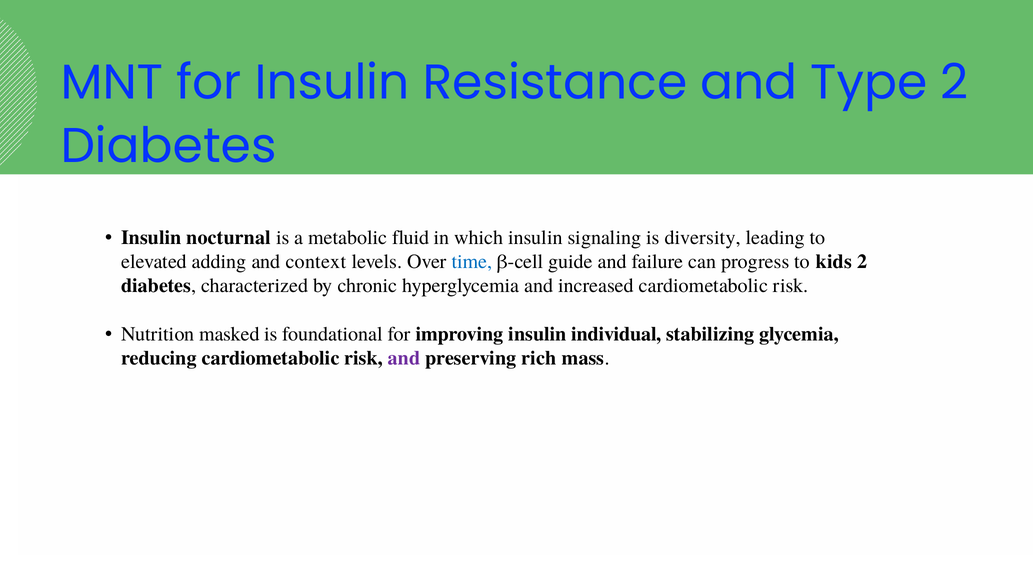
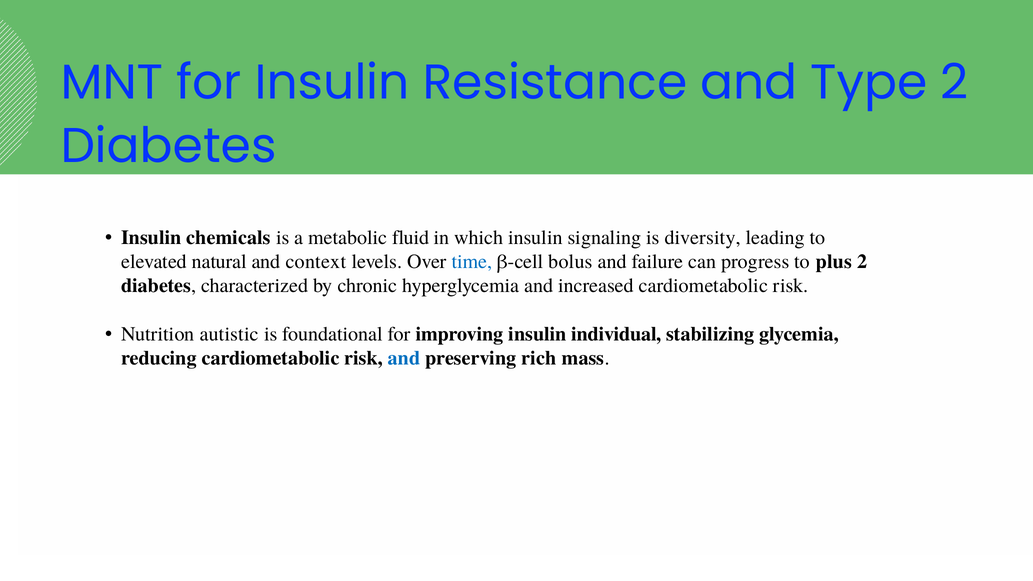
nocturnal: nocturnal -> chemicals (229, 238)
adding: adding -> natural (219, 262)
guide: guide -> bolus (571, 262)
kids: kids -> plus (834, 262)
masked: masked -> autistic (229, 334)
and colour: purple -> blue (404, 358)
